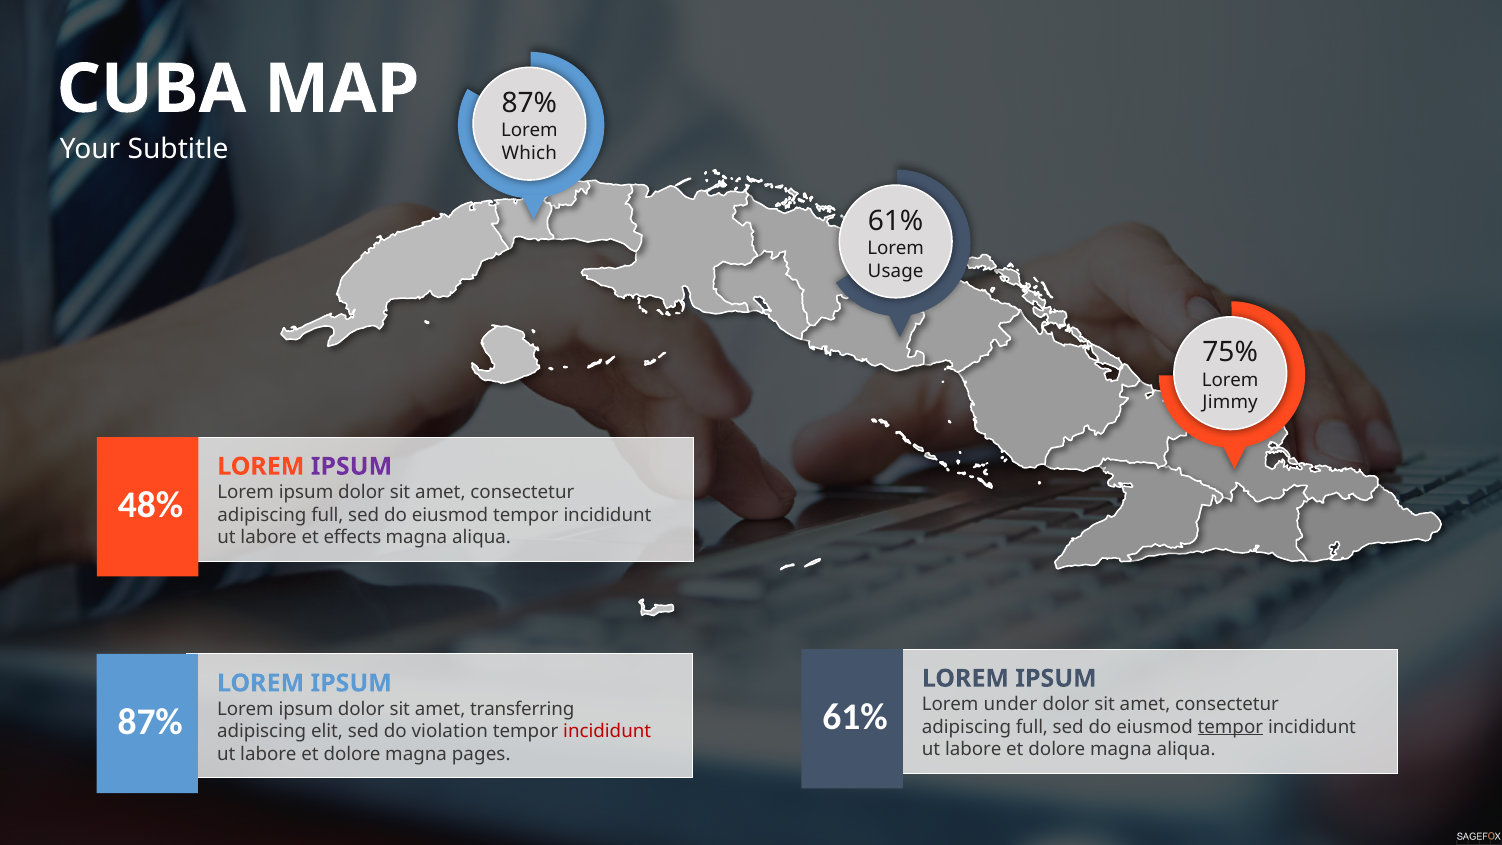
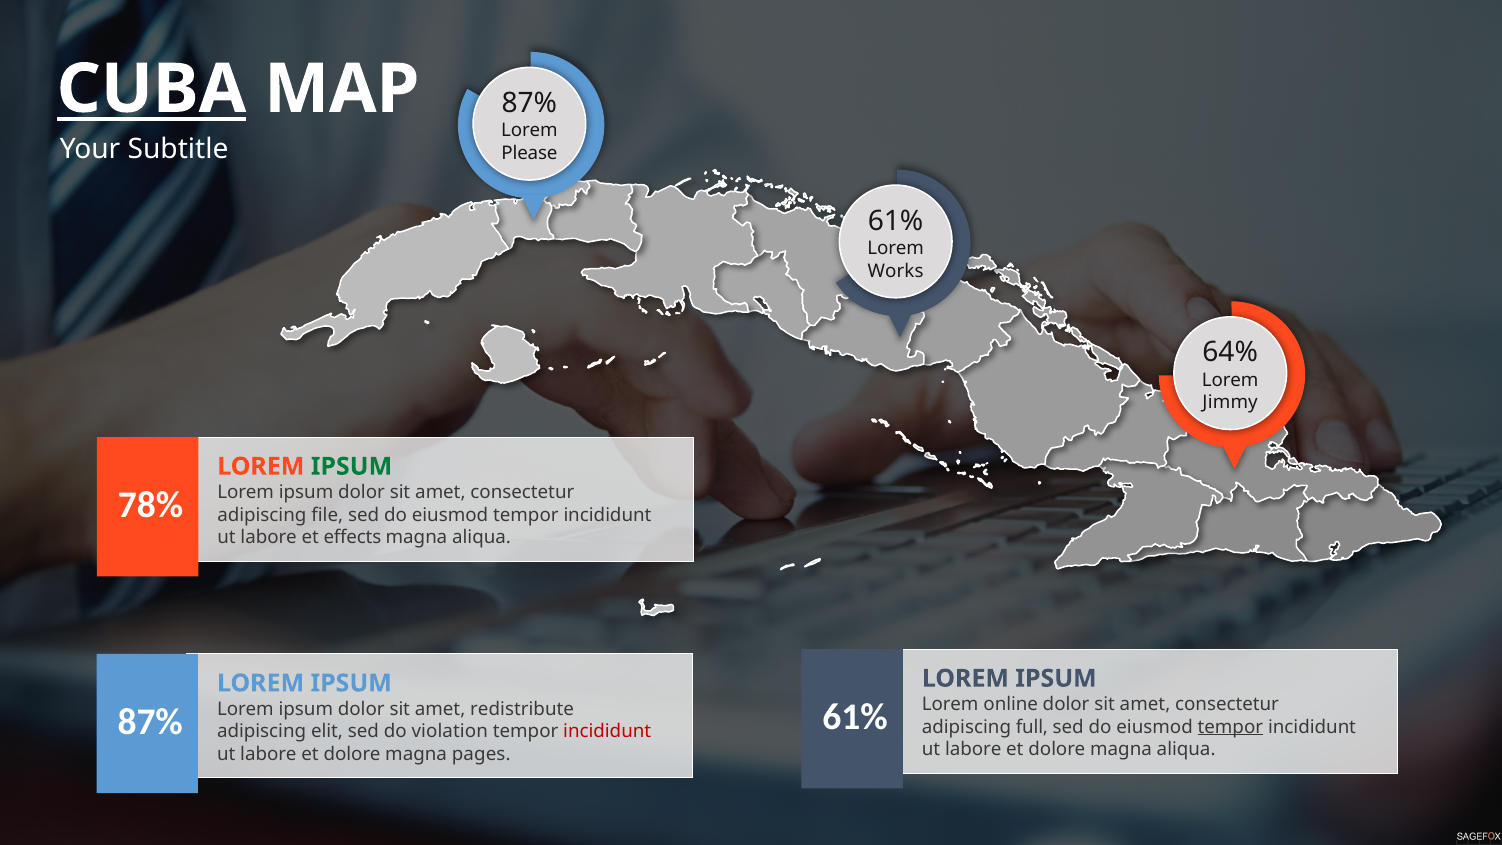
CUBA underline: none -> present (151, 89)
Which: Which -> Please (529, 153)
Usage: Usage -> Works (896, 271)
75%: 75% -> 64% (1230, 353)
IPSUM colour: purple -> green (351, 466)
48%: 48% -> 78% (151, 505)
full: full -> file (327, 515)
under: under -> online (1011, 704)
transferring: transferring -> redistribute (522, 709)
